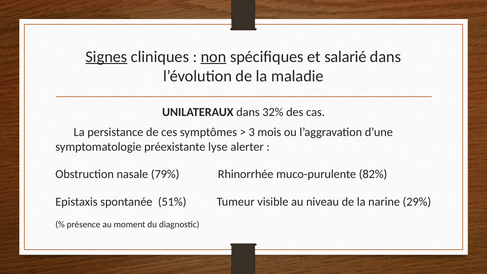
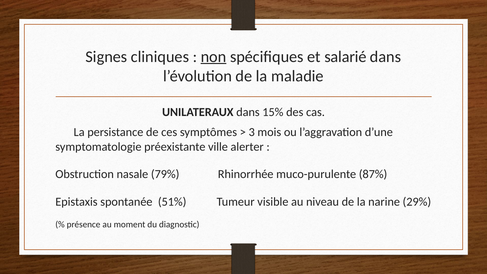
Signes underline: present -> none (106, 57)
32%: 32% -> 15% (273, 112)
lyse: lyse -> ville (218, 147)
82%: 82% -> 87% (373, 174)
